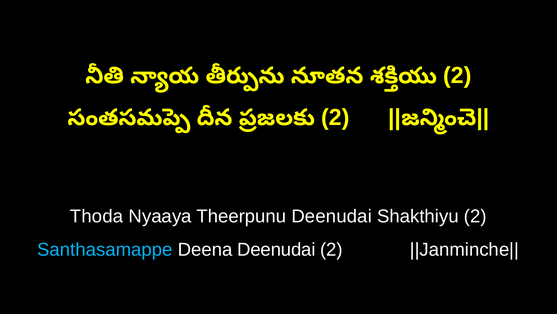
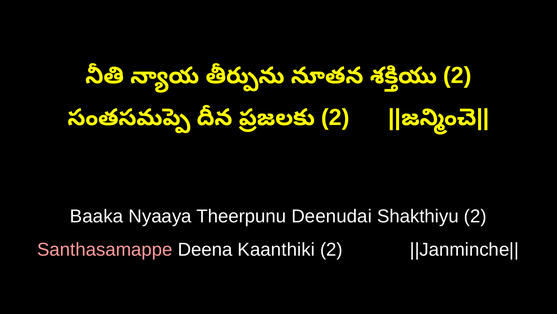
Thoda: Thoda -> Baaka (97, 216)
Santhasamappe colour: light blue -> pink (105, 249)
Deena Deenudai: Deenudai -> Kaanthiki (276, 249)
